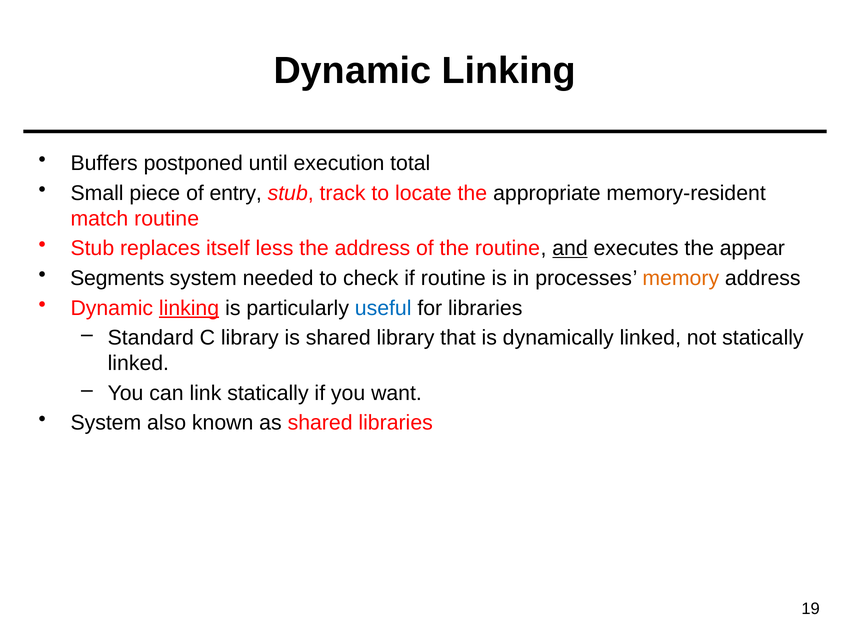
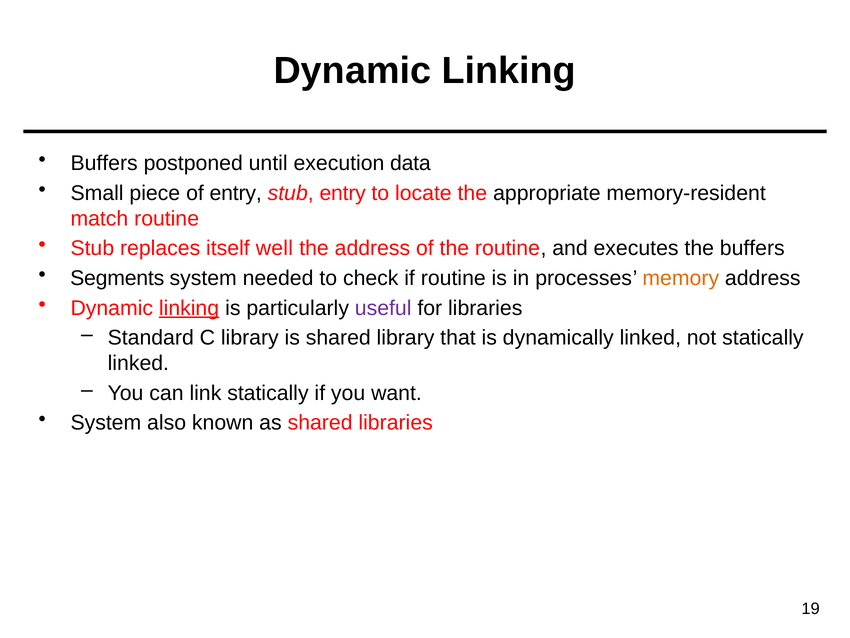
total: total -> data (410, 163)
stub track: track -> entry (343, 193)
less: less -> well (274, 248)
and underline: present -> none (570, 248)
the appear: appear -> buffers (752, 248)
useful colour: blue -> purple (383, 308)
